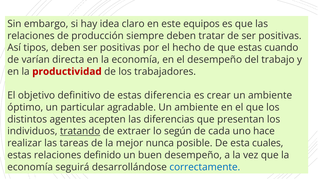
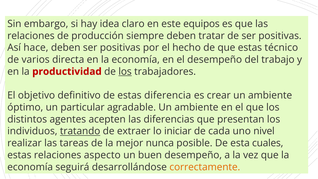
tipos: tipos -> hace (36, 48)
cuando: cuando -> técnico (281, 48)
varían: varían -> varios (36, 60)
los underline: none -> present (125, 72)
según: según -> iniciar (178, 131)
hace: hace -> nivel (264, 131)
definido: definido -> aspecto (102, 155)
correctamente colour: blue -> orange (205, 167)
